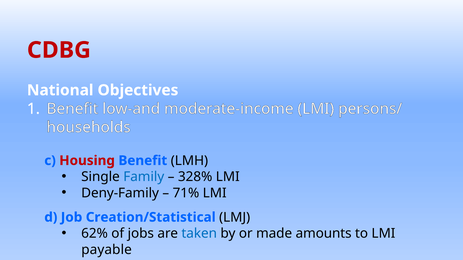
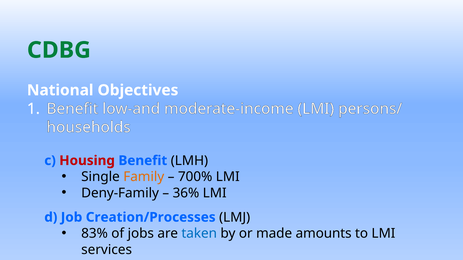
CDBG colour: red -> green (59, 50)
Family colour: blue -> orange (144, 177)
328%: 328% -> 700% (195, 177)
71%: 71% -> 36% (186, 193)
Creation/Statistical: Creation/Statistical -> Creation/Processes (151, 218)
62%: 62% -> 83% (95, 234)
payable: payable -> services (107, 250)
